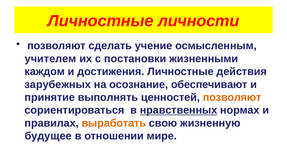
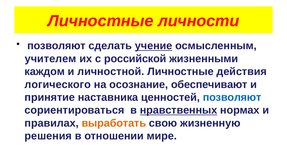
учение underline: none -> present (154, 46)
постановки: постановки -> российской (135, 59)
достижения: достижения -> личностной (111, 72)
зарубежных: зарубежных -> логического (58, 85)
выполнять: выполнять -> наставника (108, 98)
позволяют colour: orange -> blue (232, 98)
будущее: будущее -> решения (48, 136)
